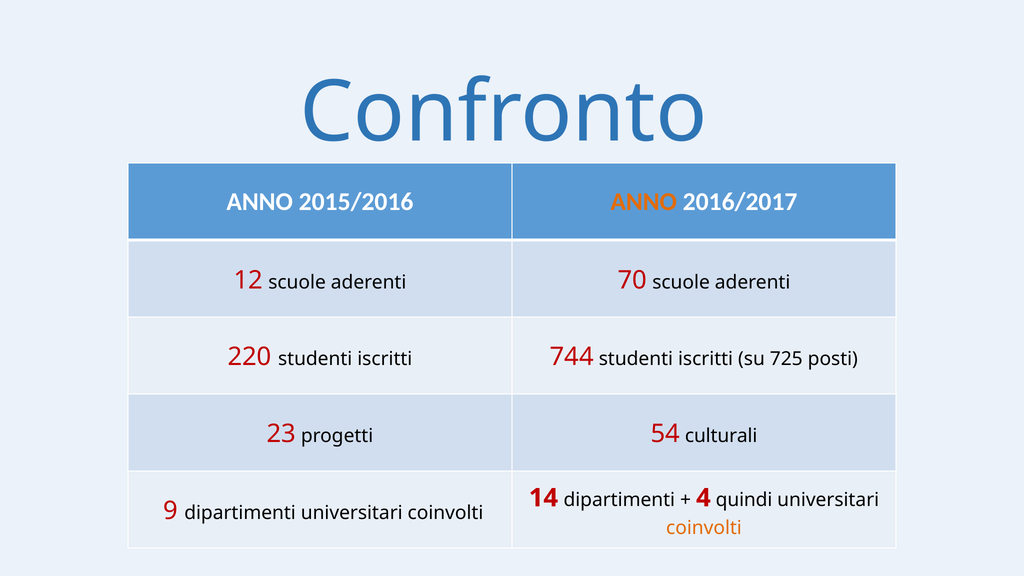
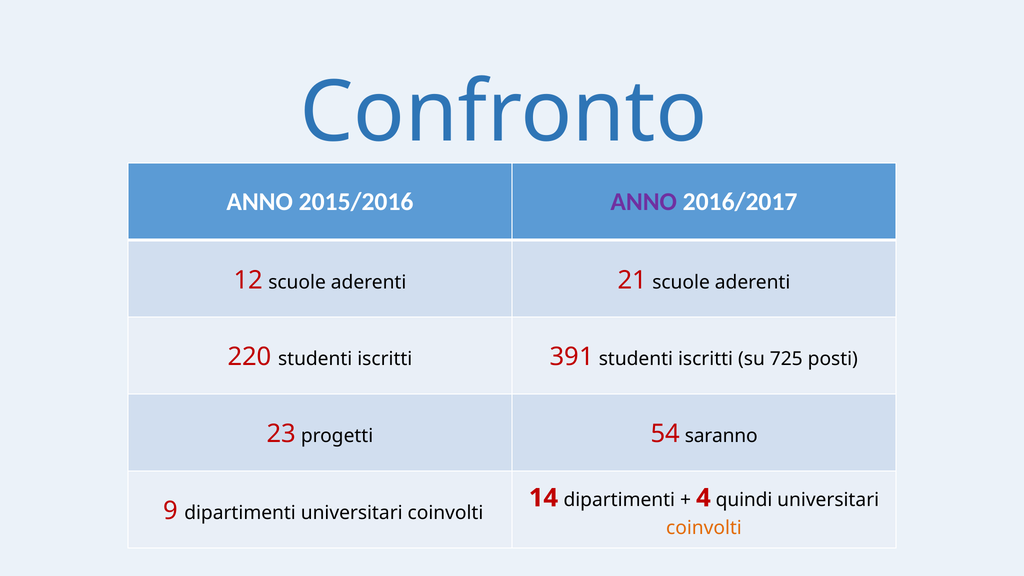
ANNO colour: orange -> purple (644, 202)
70: 70 -> 21 (632, 280)
744: 744 -> 391 (572, 357)
culturali: culturali -> saranno (721, 436)
